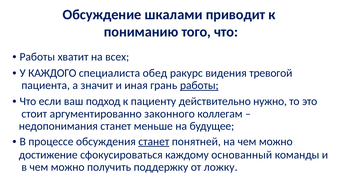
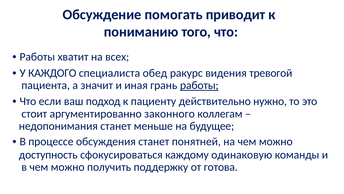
шкалами: шкалами -> помогать (174, 15)
станет underline: present -> none (154, 141)
достижение: достижение -> доступность (48, 154)
основанный: основанный -> одинаковую (242, 154)
ложку: ложку -> готова (221, 167)
